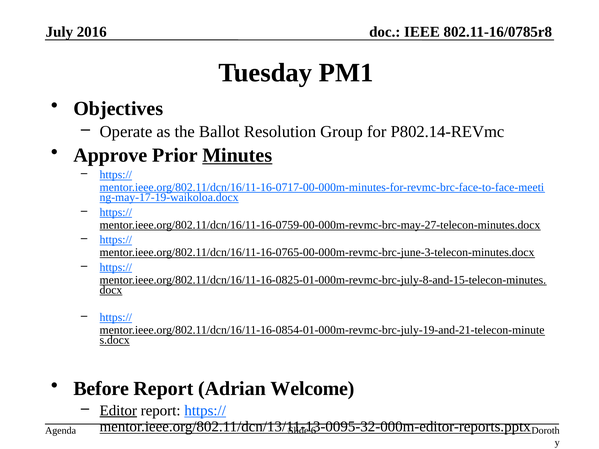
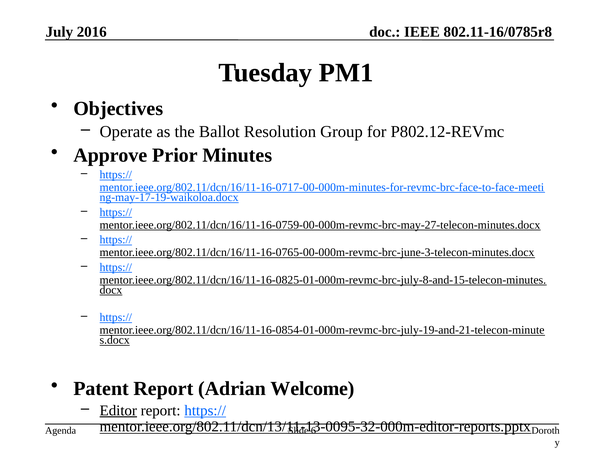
P802.14-REVmc: P802.14-REVmc -> P802.12-REVmc (447, 132)
Minutes underline: present -> none (237, 155)
Before: Before -> Patent (101, 389)
